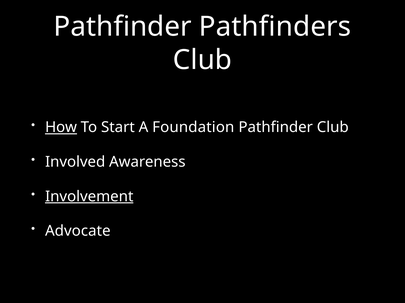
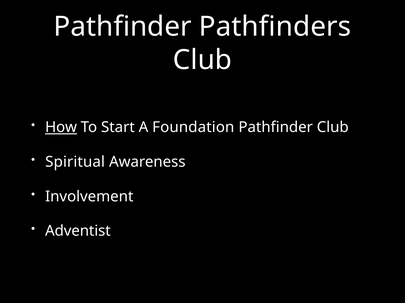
Involved: Involved -> Spiritual (75, 162)
Involvement underline: present -> none (89, 197)
Advocate: Advocate -> Adventist (78, 232)
